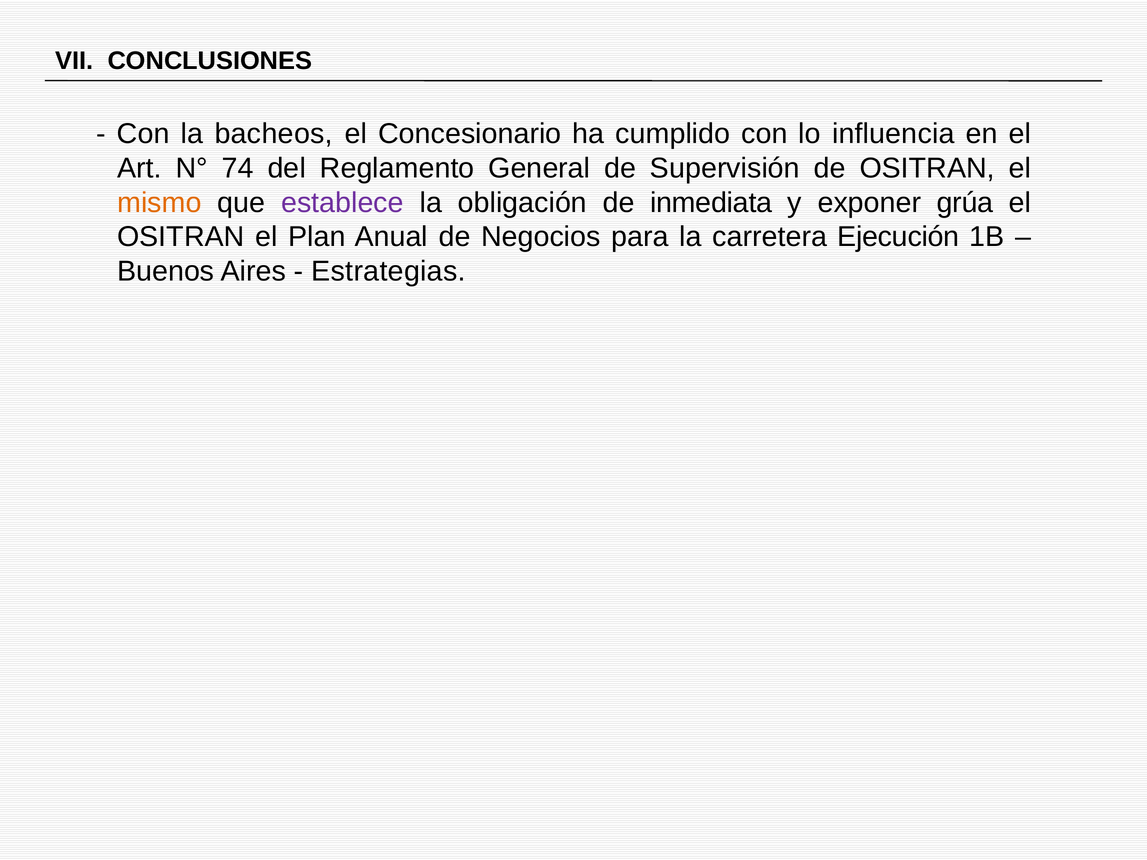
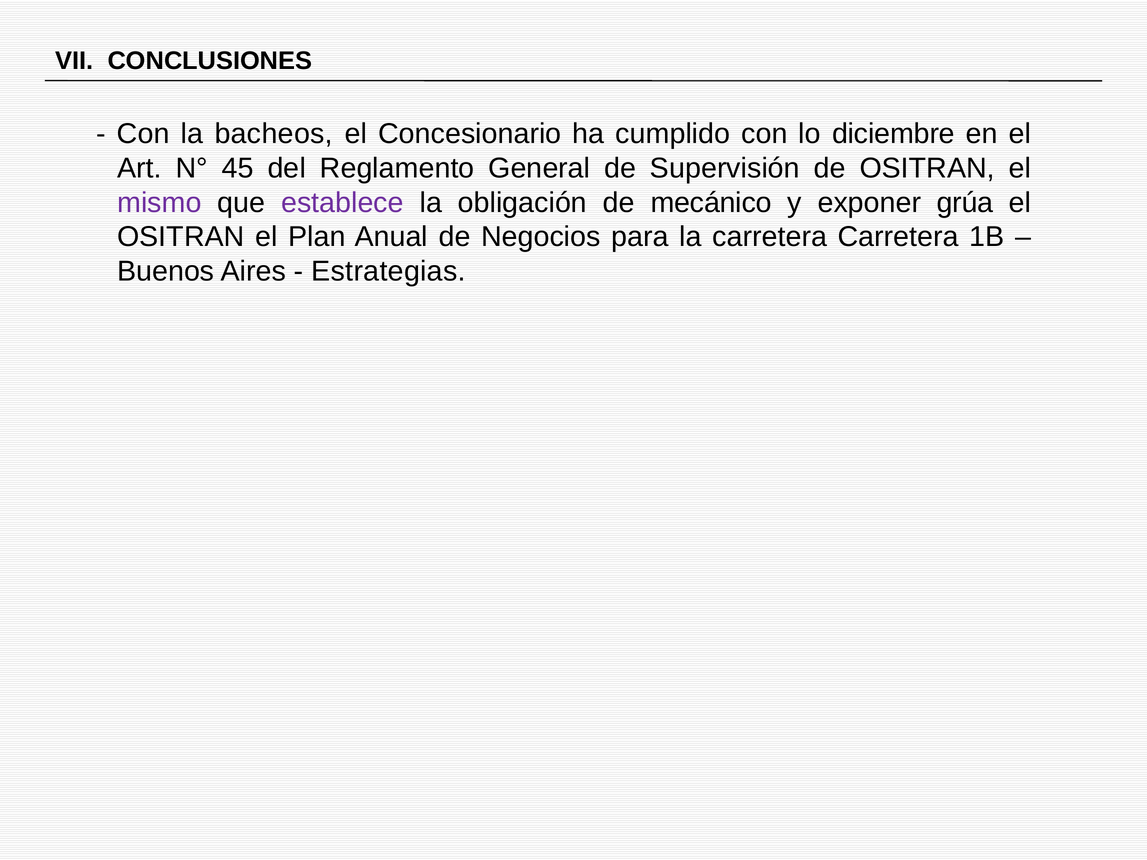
influencia: influencia -> diciembre (893, 134)
74: 74 -> 45 (238, 168)
mismo colour: orange -> purple (159, 203)
inmediata: inmediata -> mecánico (711, 203)
carretera Ejecución: Ejecución -> Carretera (898, 237)
